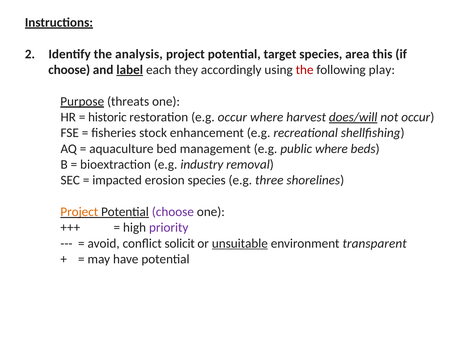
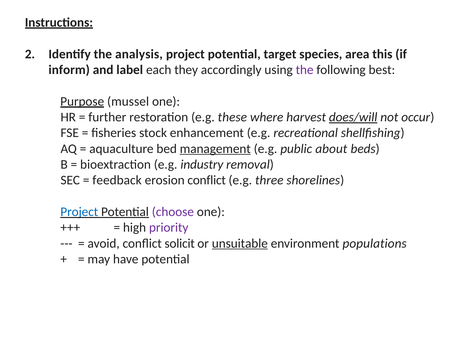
choose: choose -> inform (69, 70)
label underline: present -> none (130, 70)
the colour: red -> purple (305, 70)
play: play -> best (382, 70)
threats: threats -> mussel (128, 101)
historic: historic -> further (107, 117)
e.g occur: occur -> these (232, 117)
management underline: none -> present (215, 149)
public where: where -> about (331, 149)
impacted: impacted -> feedback (117, 180)
erosion species: species -> conflict (207, 180)
Project colour: orange -> blue (79, 212)
transparent: transparent -> populations (375, 243)
